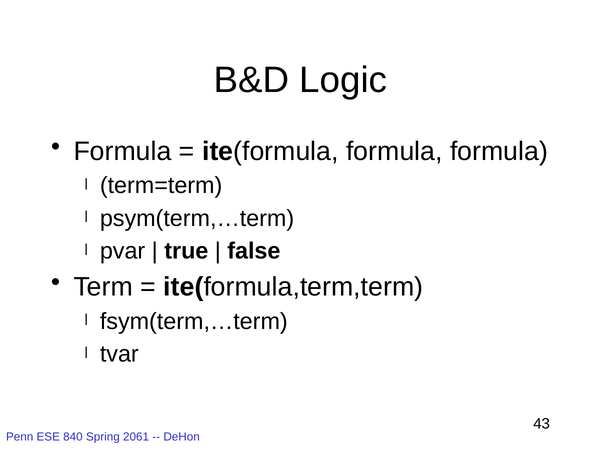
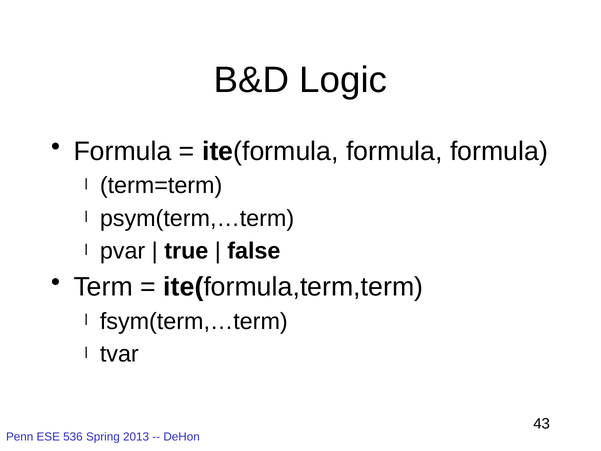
840: 840 -> 536 (73, 437)
2061: 2061 -> 2013 (136, 437)
